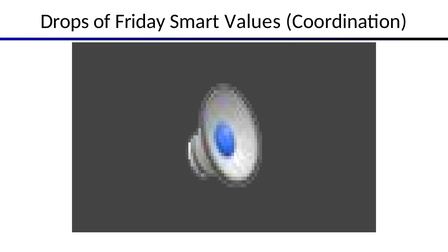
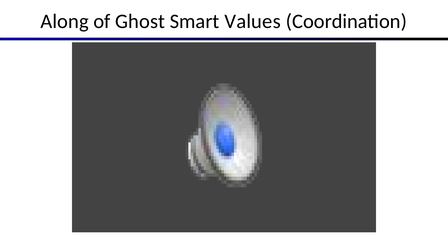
Drops: Drops -> Along (65, 21)
Friday: Friday -> Ghost (140, 21)
